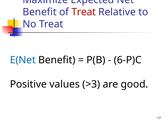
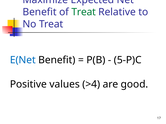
Treat colour: red -> green (84, 12)
6-P)C: 6-P)C -> 5-P)C (128, 60)
>3: >3 -> >4 (91, 85)
